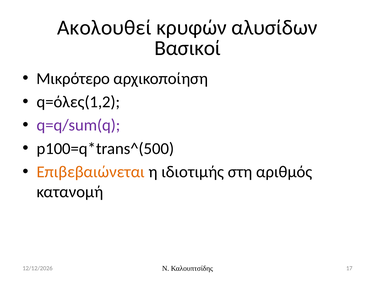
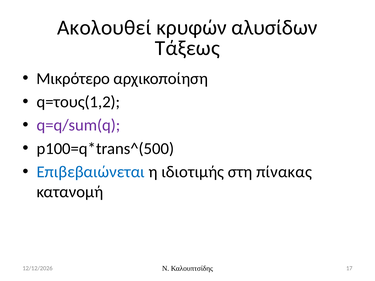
Βασικοί: Βασικοί -> Τάξεως (187, 48)
q=όλες(1,2: q=όλες(1,2 -> q=τους(1,2 (78, 102)
Επιβεβαιώνεται colour: orange -> blue (91, 172)
αριθμός: αριθμός -> πίνακας (284, 172)
